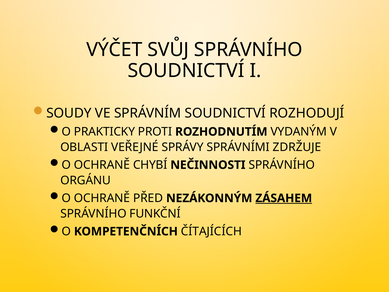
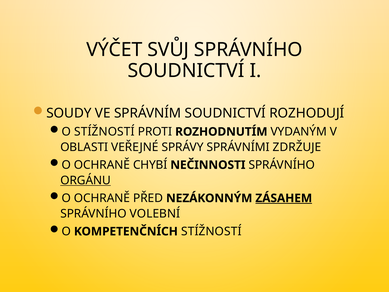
O PRAKTICKY: PRAKTICKY -> STÍŽNOSTÍ (104, 132)
ORGÁNU underline: none -> present (86, 180)
FUNKČNÍ: FUNKČNÍ -> VOLEBNÍ (155, 213)
KOMPETENČNÍCH ČÍTAJÍCÍCH: ČÍTAJÍCÍCH -> STÍŽNOSTÍ (211, 231)
